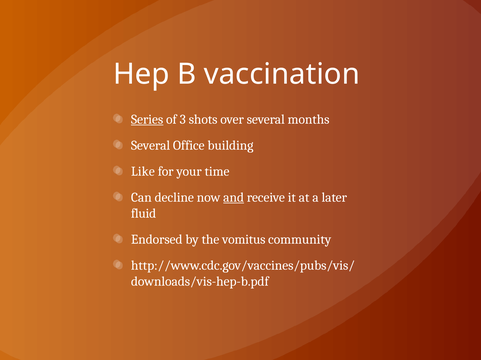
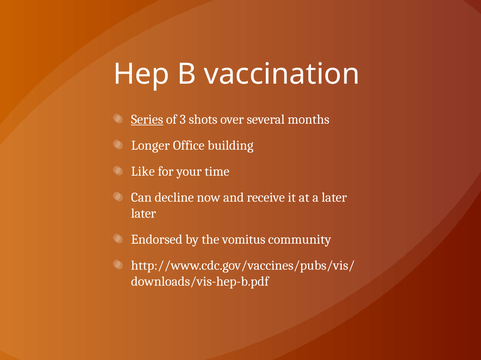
Several: Several -> Longer (150, 146)
and underline: present -> none (234, 198)
fluid: fluid -> later (144, 214)
